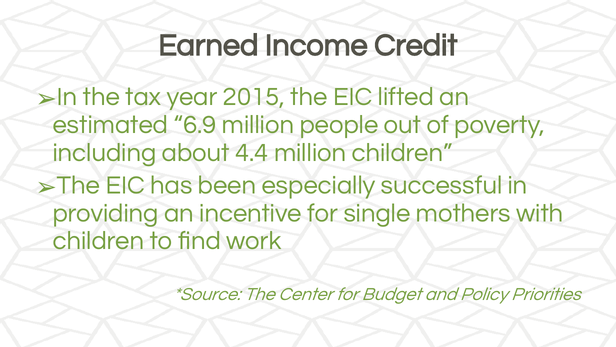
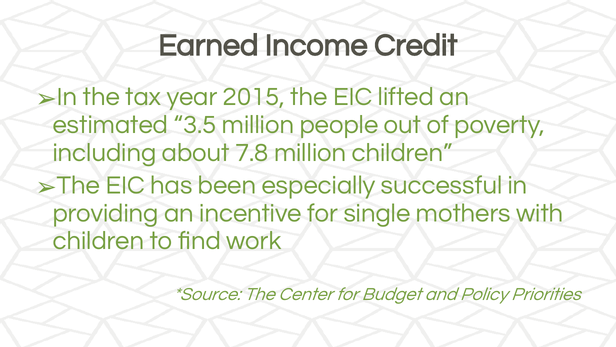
6.9: 6.9 -> 3.5 (195, 125)
4.4: 4.4 -> 7.8 (252, 152)
